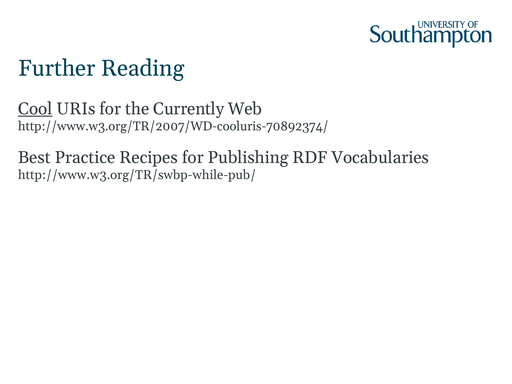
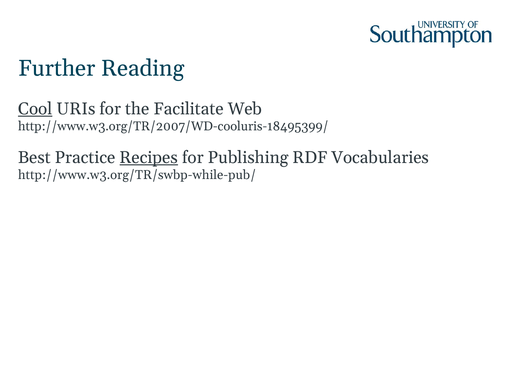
Currently: Currently -> Facilitate (189, 109)
http://www.w3.org/TR/2007/WD-cooluris-70892374/: http://www.w3.org/TR/2007/WD-cooluris-70892374/ -> http://www.w3.org/TR/2007/WD-cooluris-18495399/ (173, 126)
Recipes underline: none -> present (149, 157)
